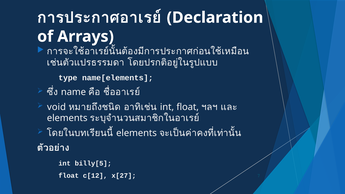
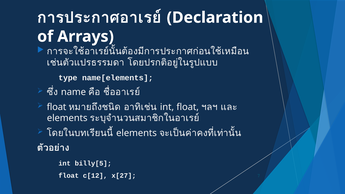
void: void -> float (57, 107)
